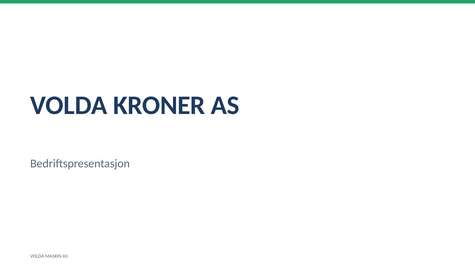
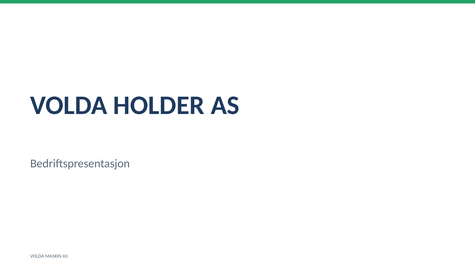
KRONER: KRONER -> HOLDER (159, 105)
